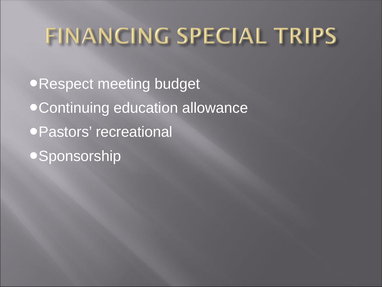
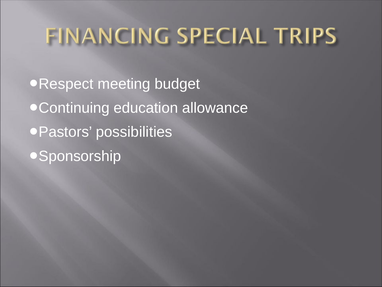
recreational: recreational -> possibilities (134, 132)
